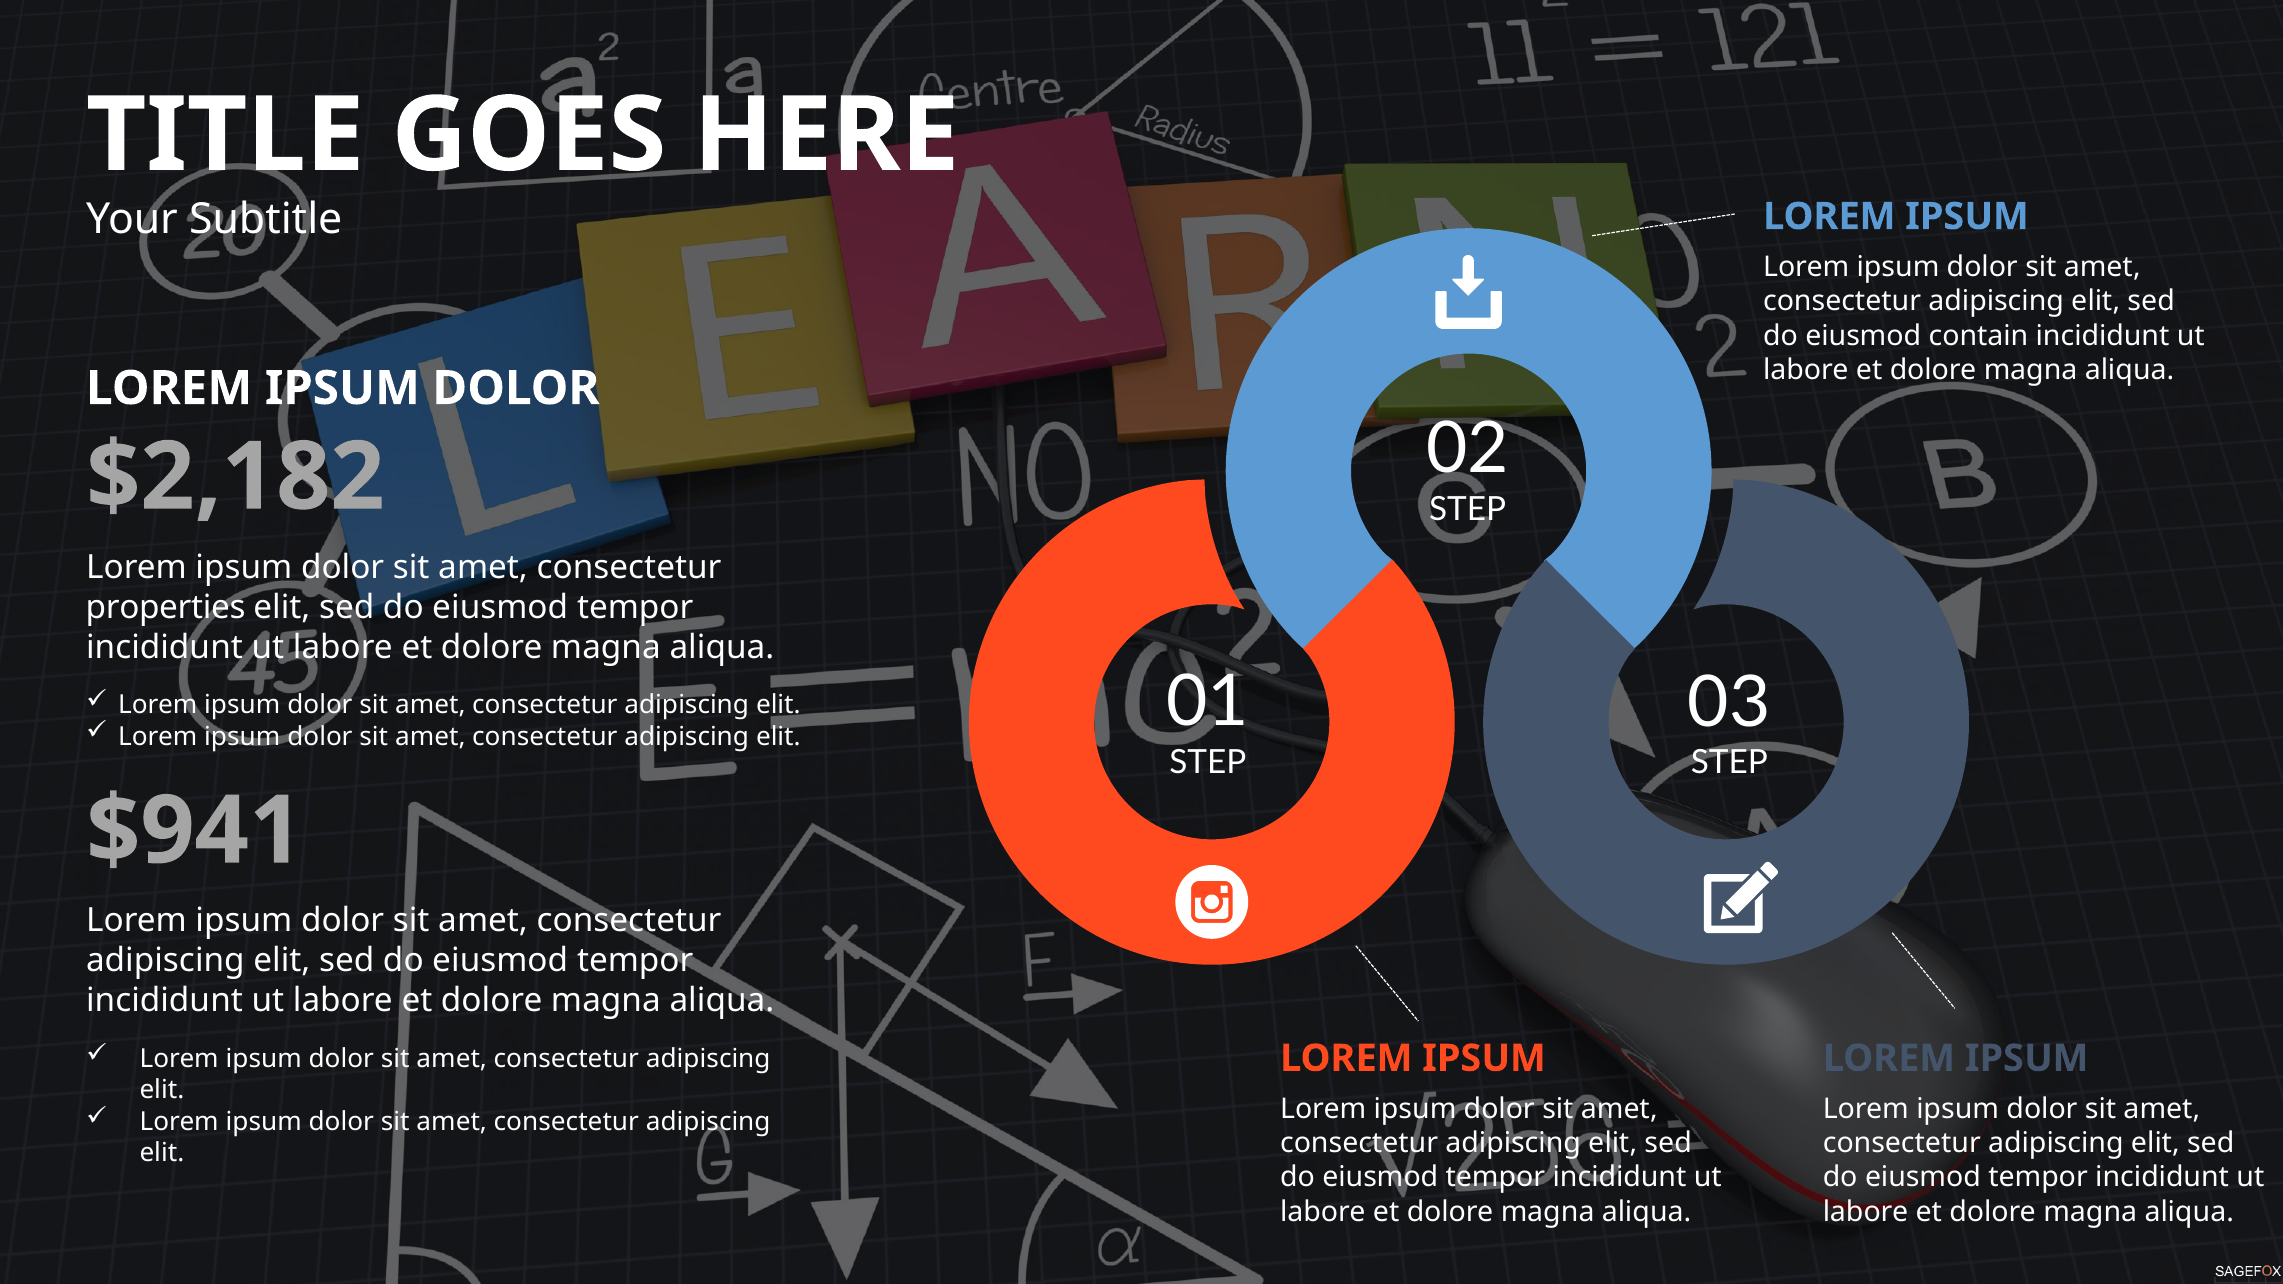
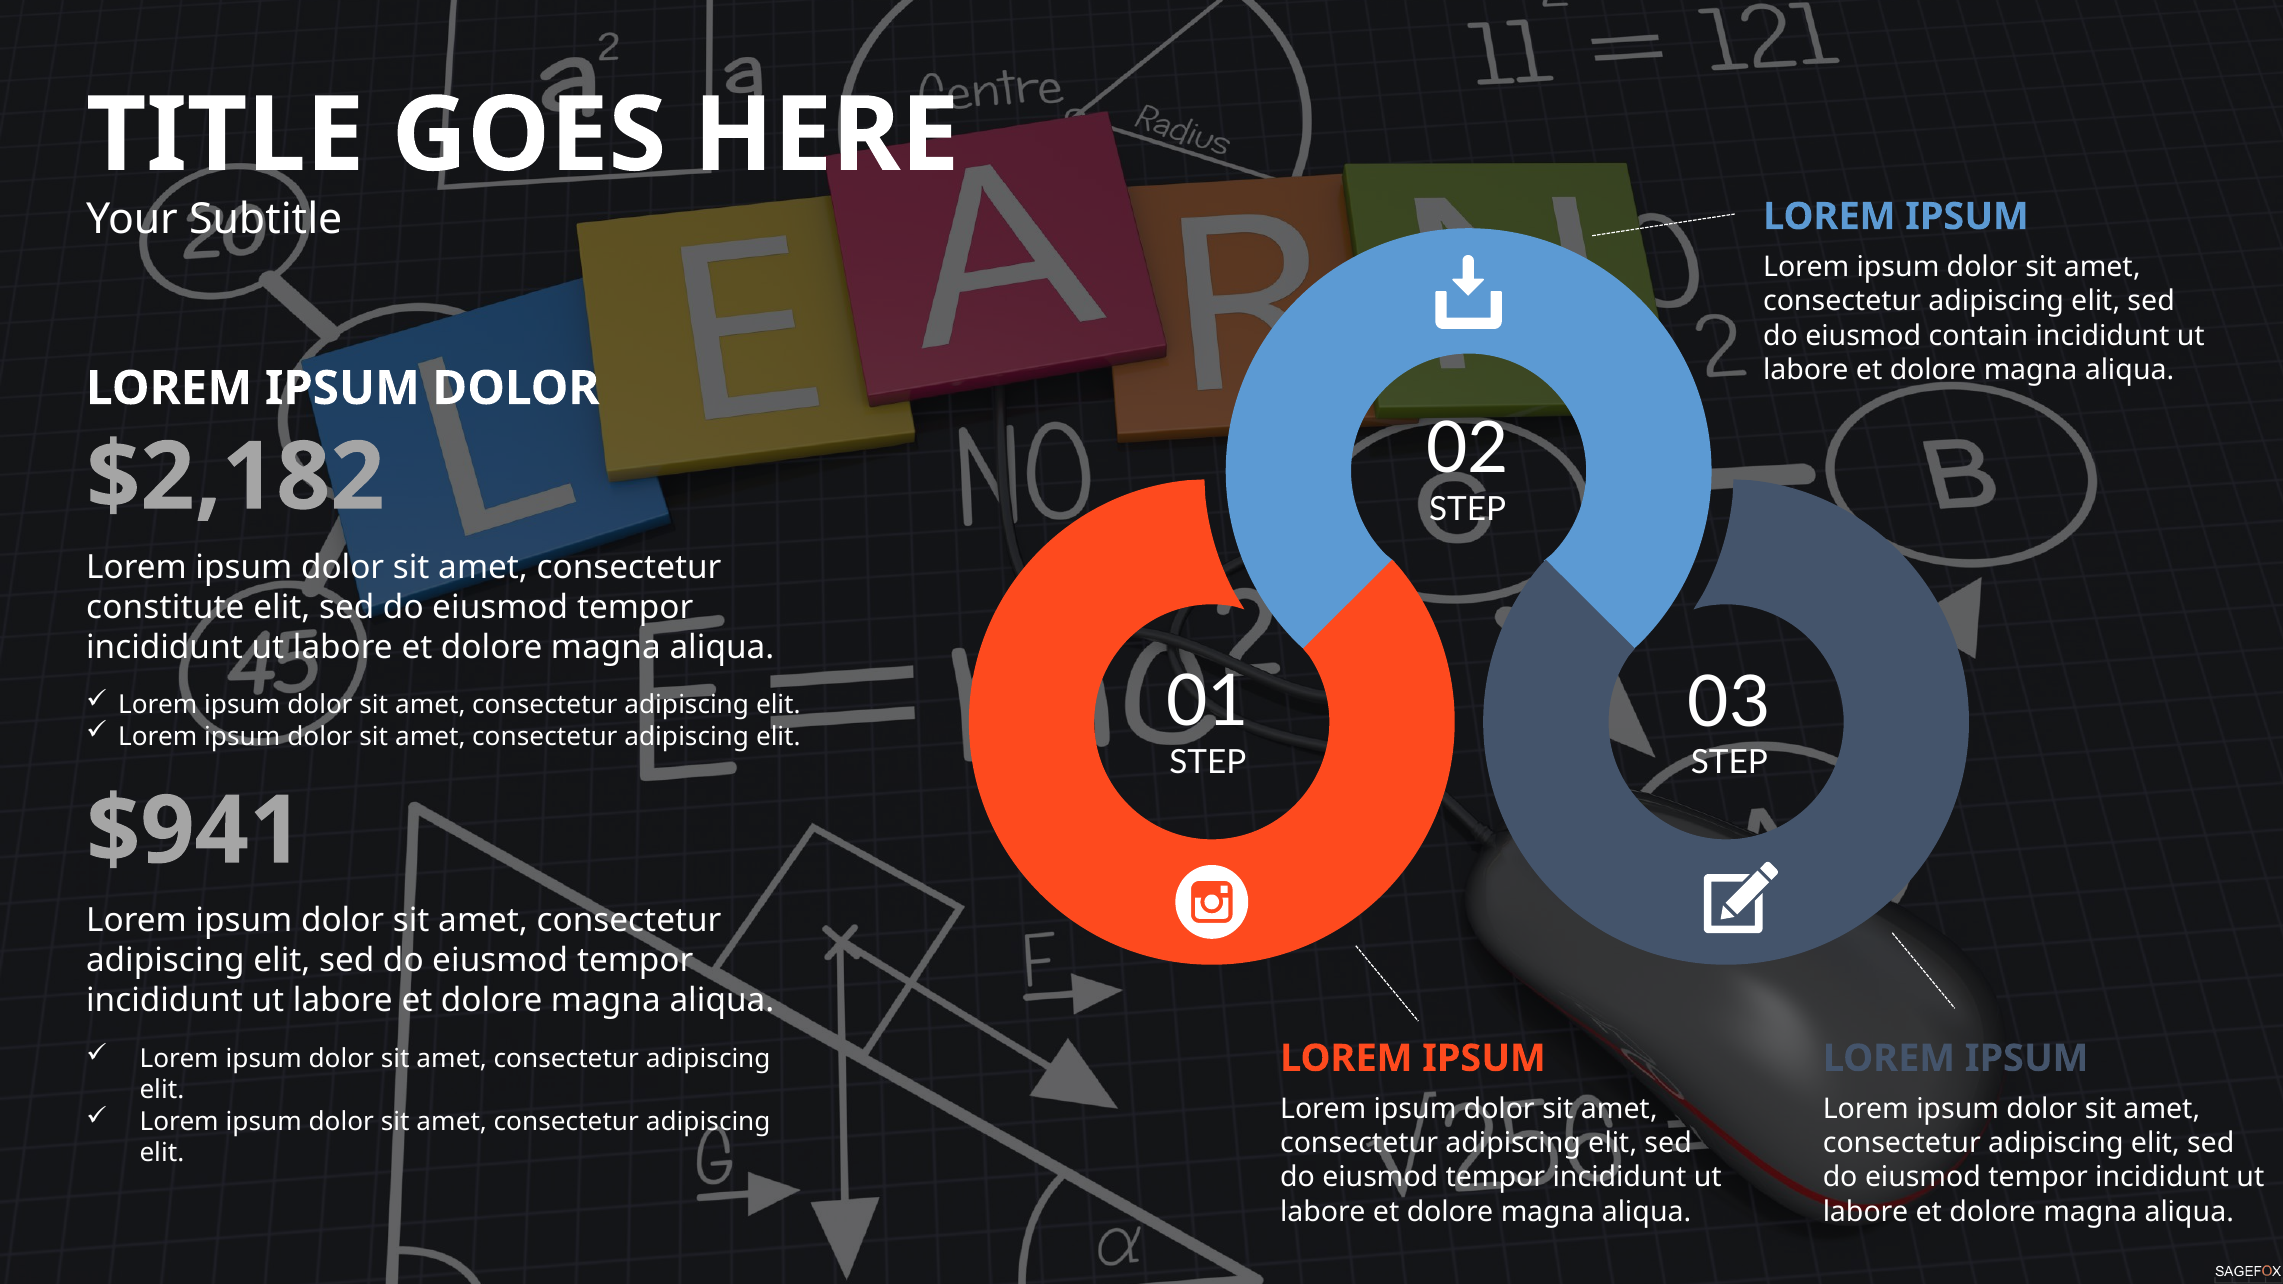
properties: properties -> constitute (165, 607)
